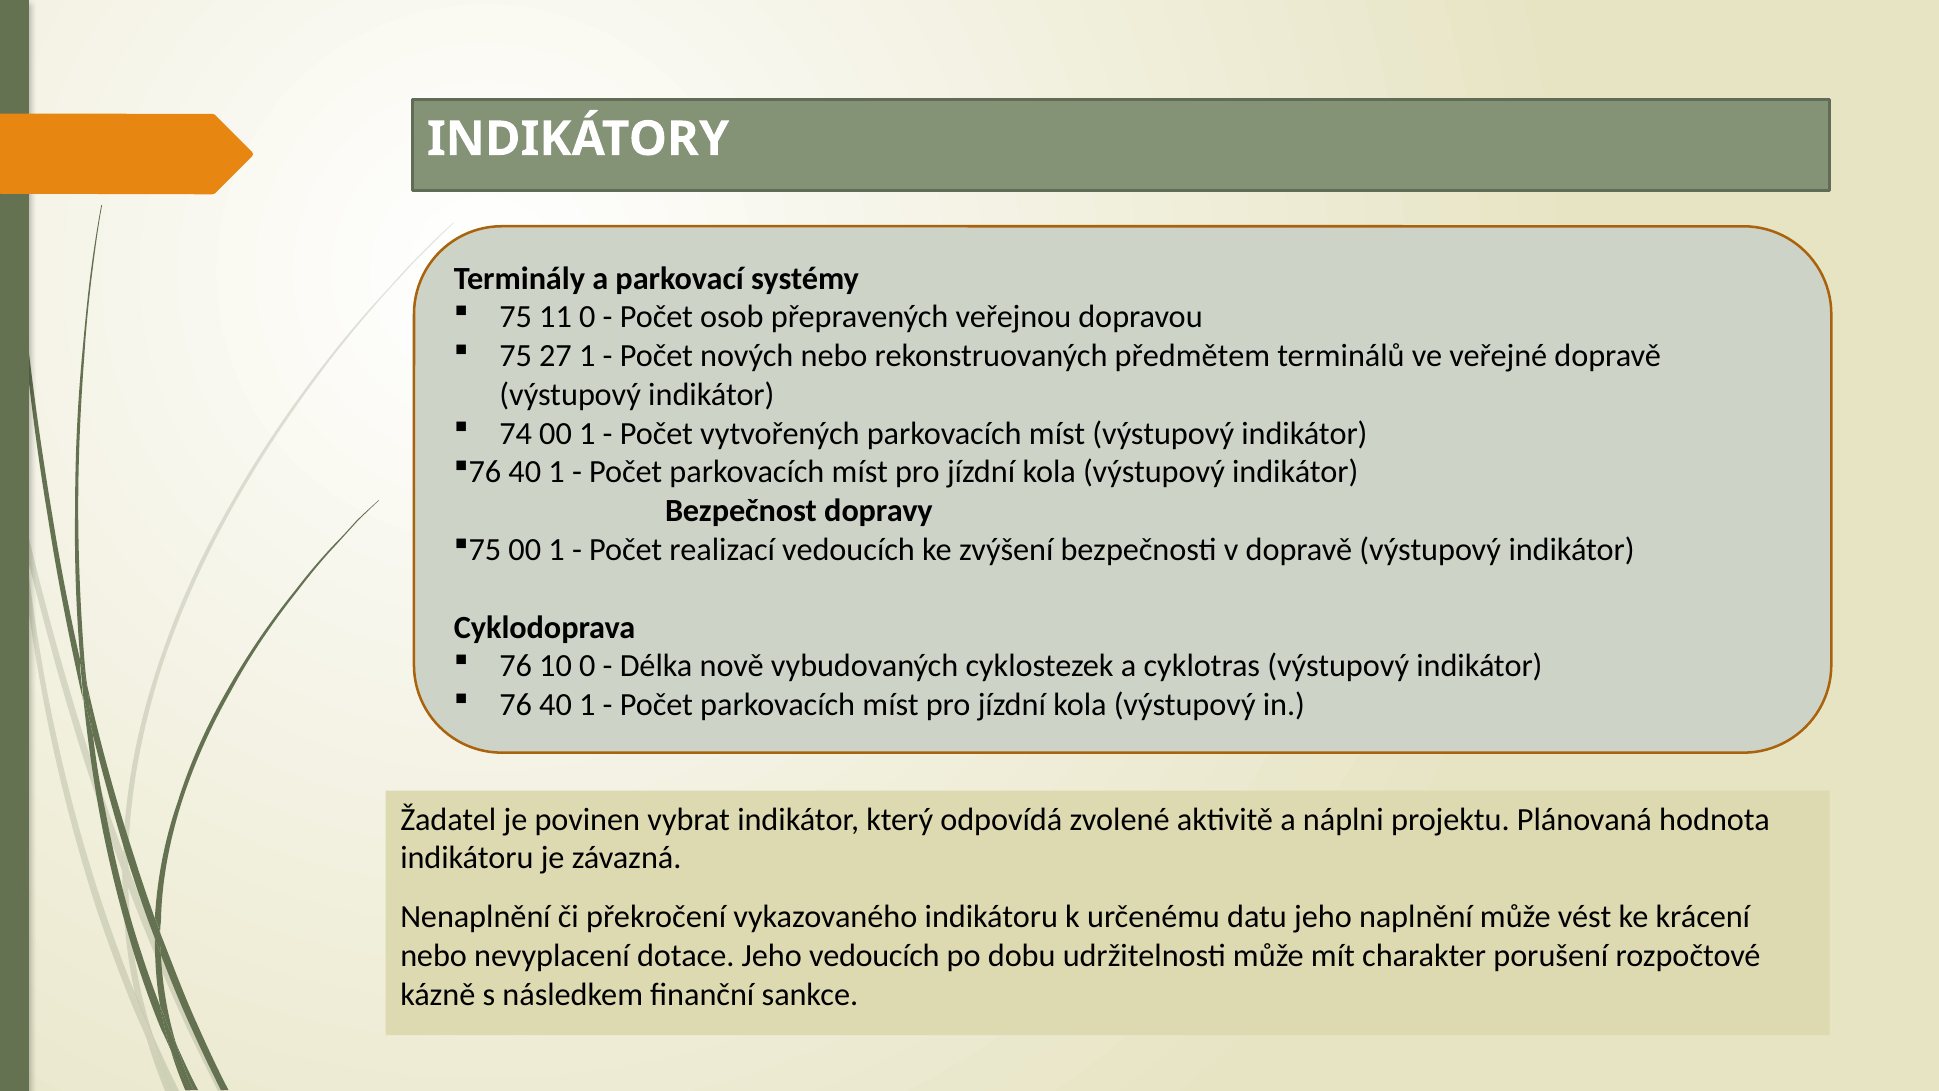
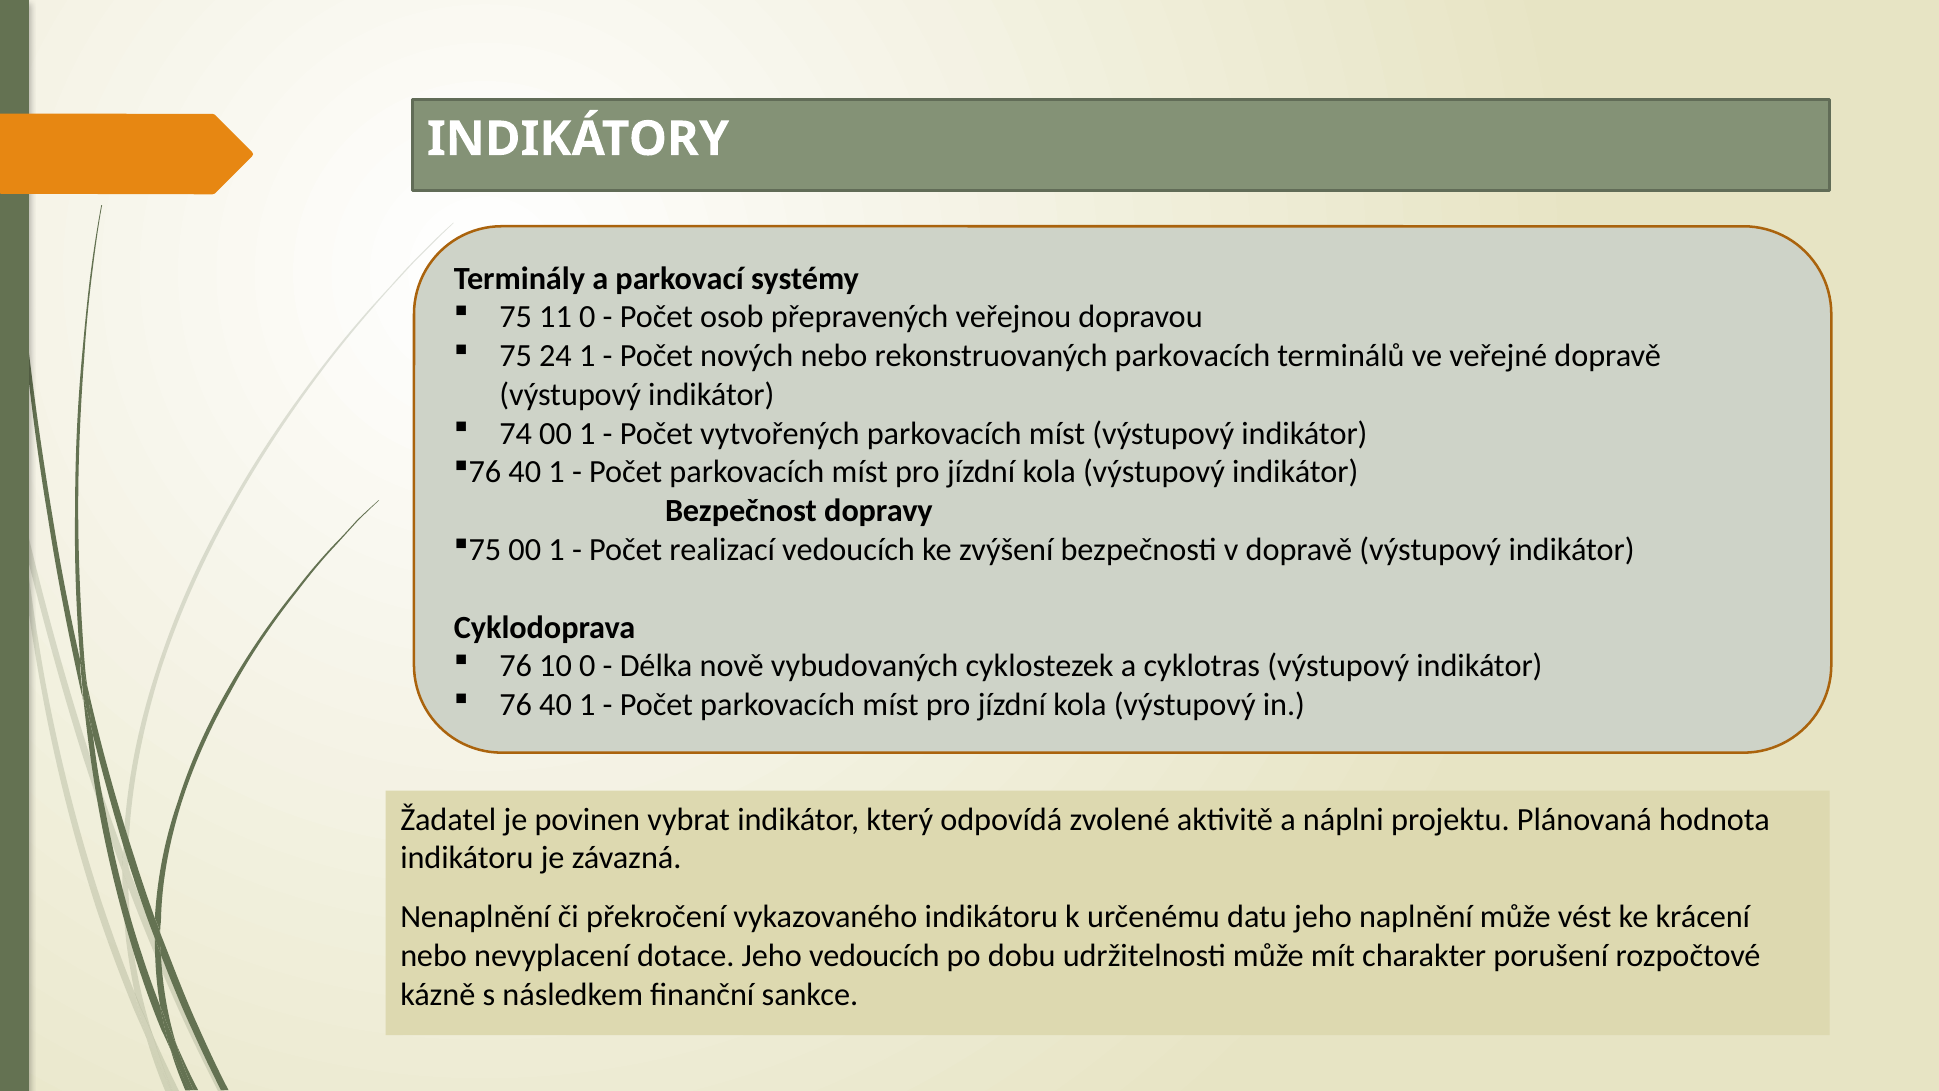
27: 27 -> 24 (555, 356)
rekonstruovaných předmětem: předmětem -> parkovacích (1192, 356)
